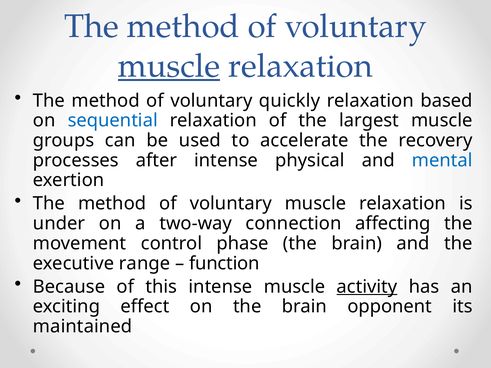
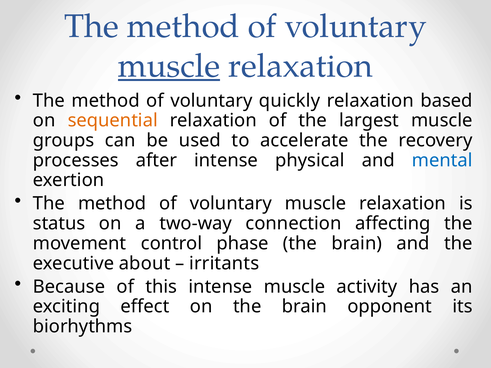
sequential colour: blue -> orange (113, 121)
under: under -> status (59, 224)
range: range -> about (145, 263)
function: function -> irritants (224, 263)
activity underline: present -> none (367, 287)
maintained: maintained -> biorhythms (83, 327)
